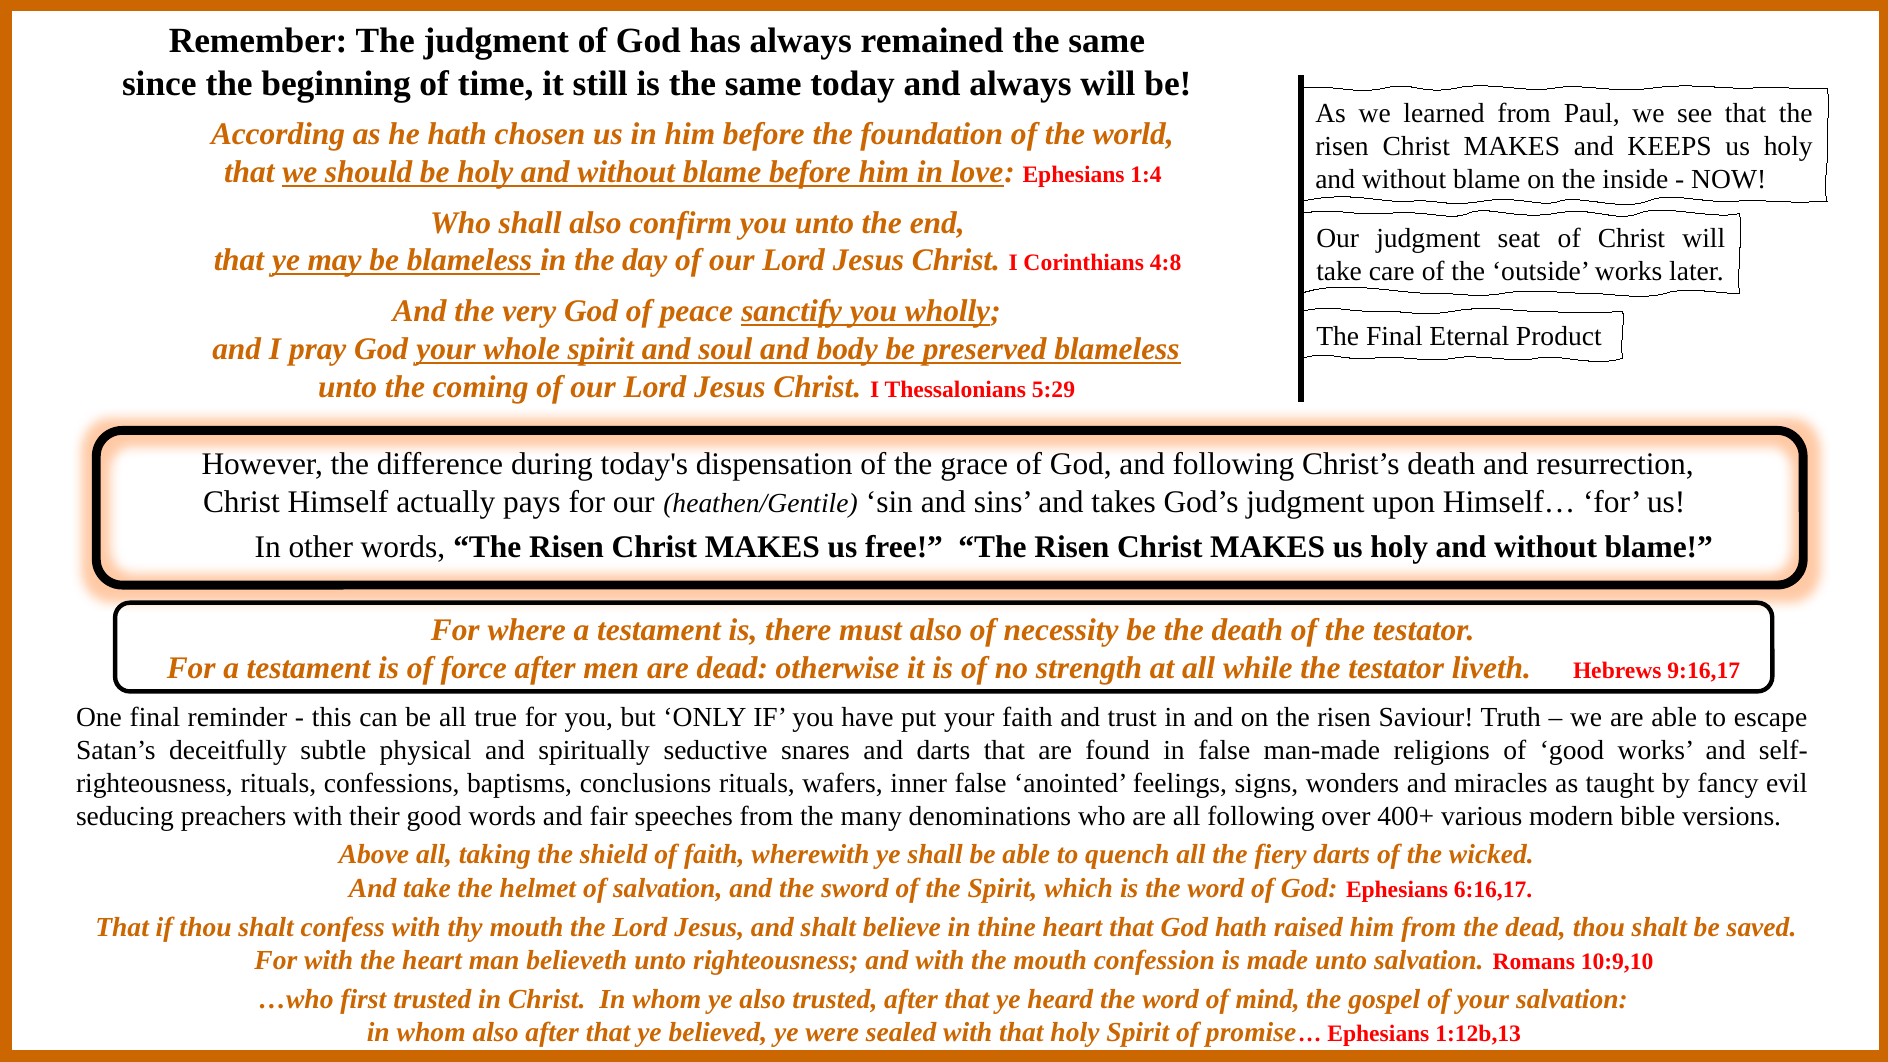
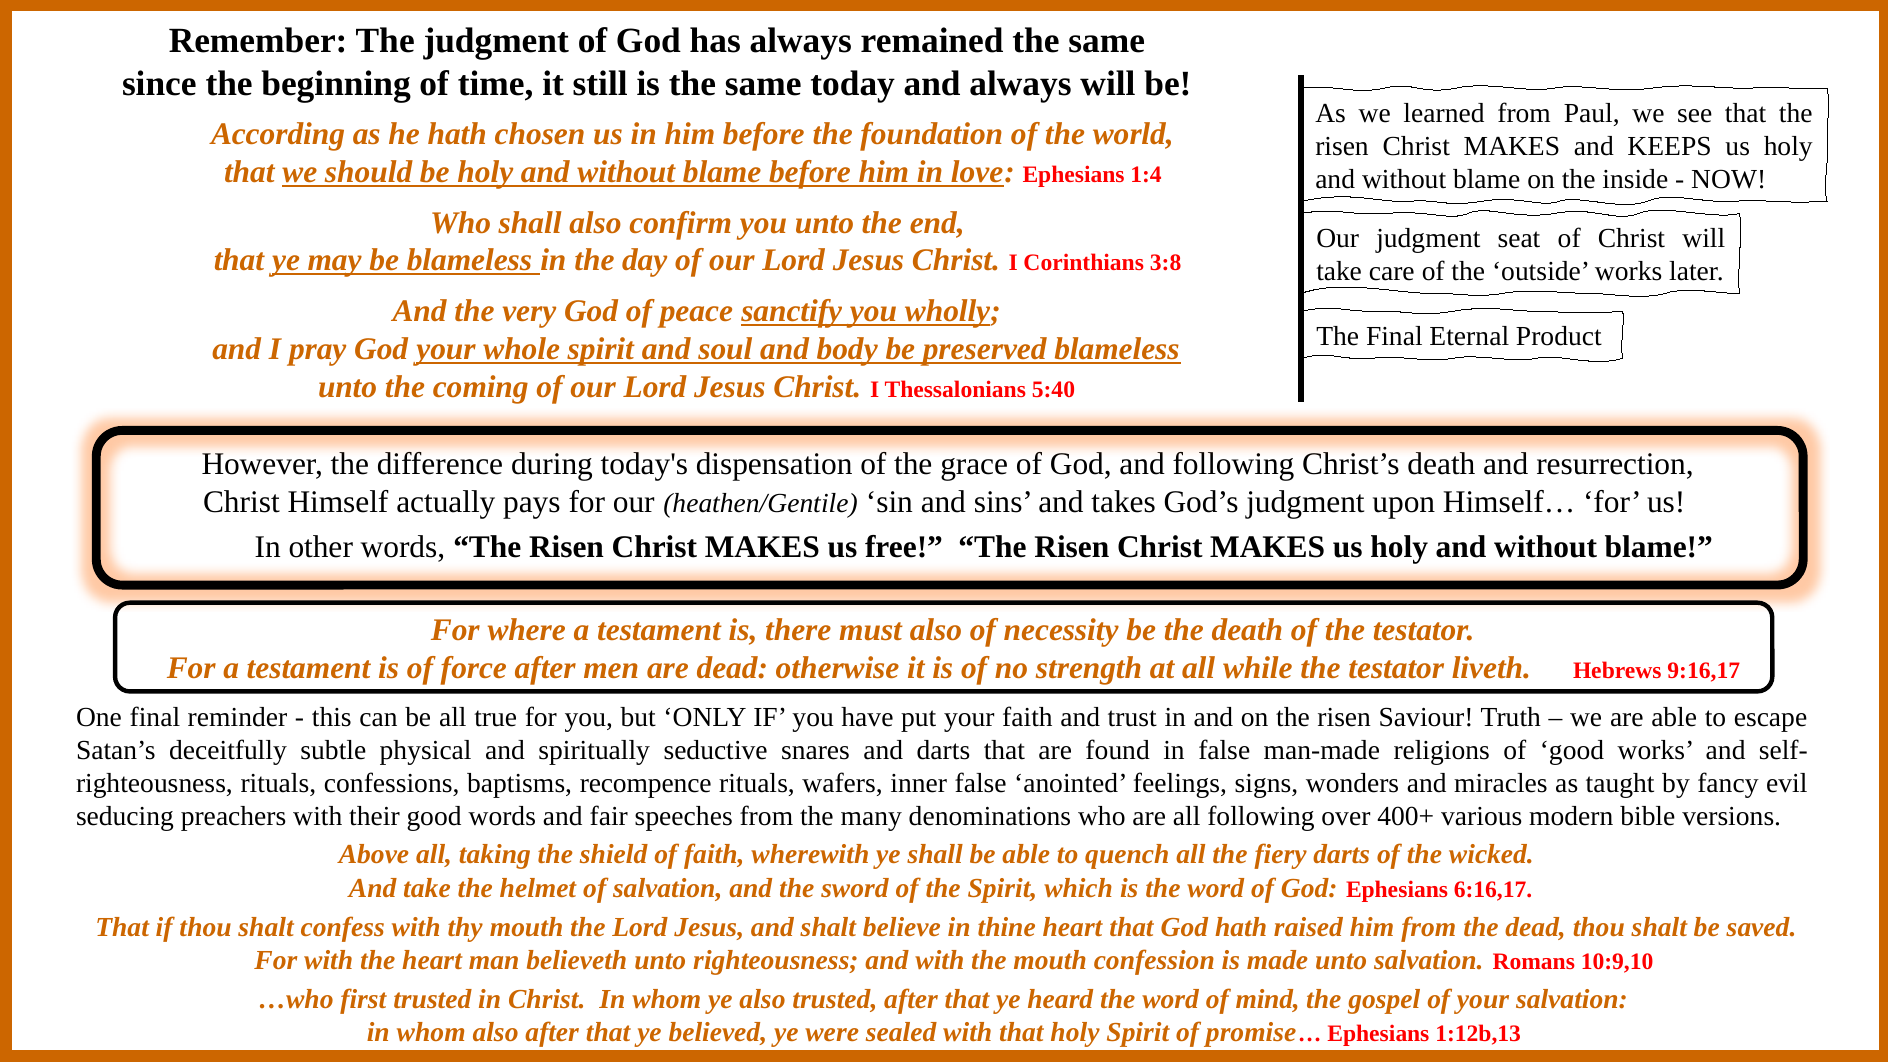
4:8: 4:8 -> 3:8 (1166, 263)
5:29: 5:29 -> 5:40 (1053, 389)
conclusions: conclusions -> recompence (646, 783)
